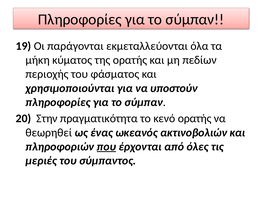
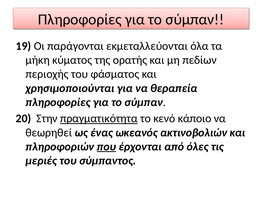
υποστούν: υποστούν -> θεραπεία (174, 88)
πραγματικότητα underline: none -> present (99, 118)
κενό ορατής: ορατής -> κάποιο (195, 118)
